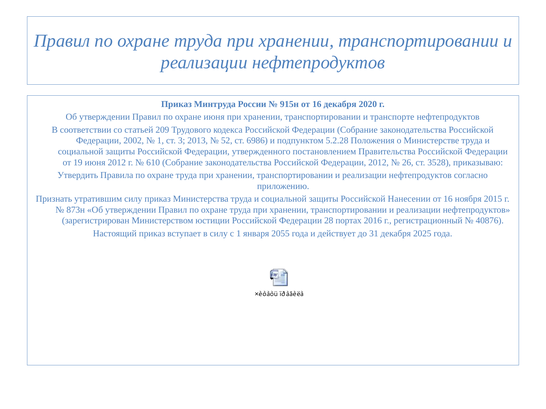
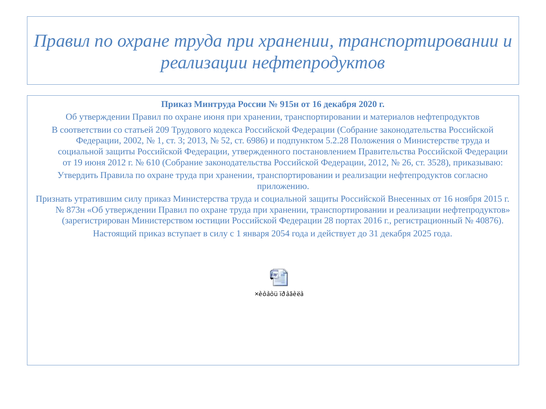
транспорте: транспорте -> материалов (392, 117)
Нанесении: Нанесении -> Внесенных (409, 199)
2055: 2055 -> 2054 (280, 234)
